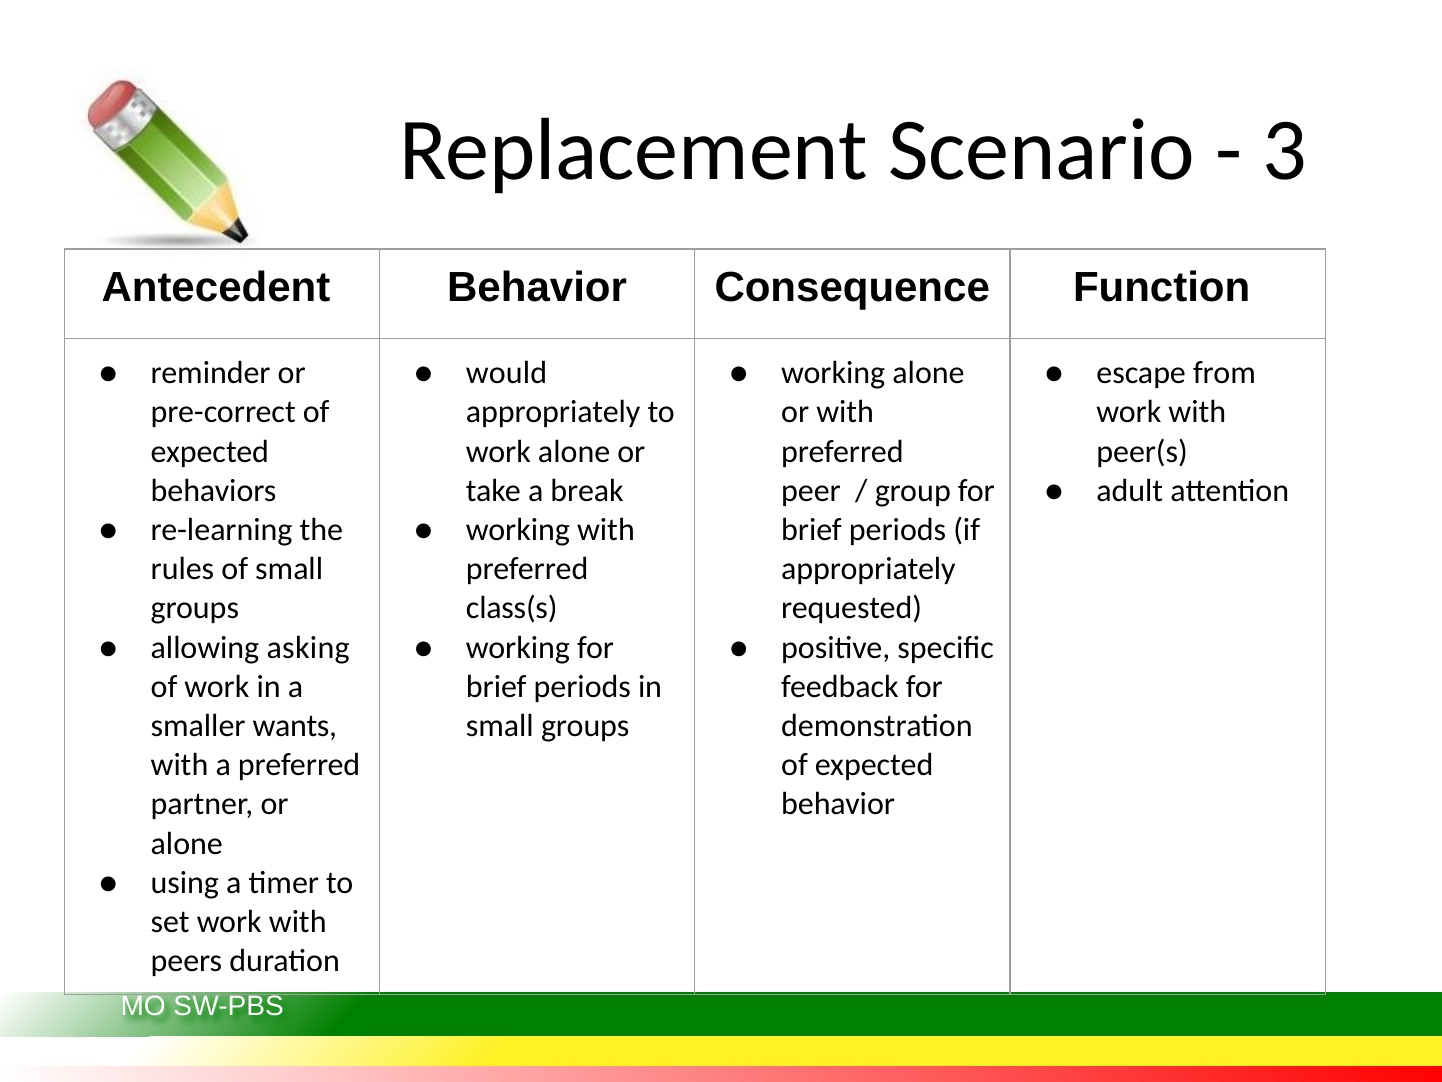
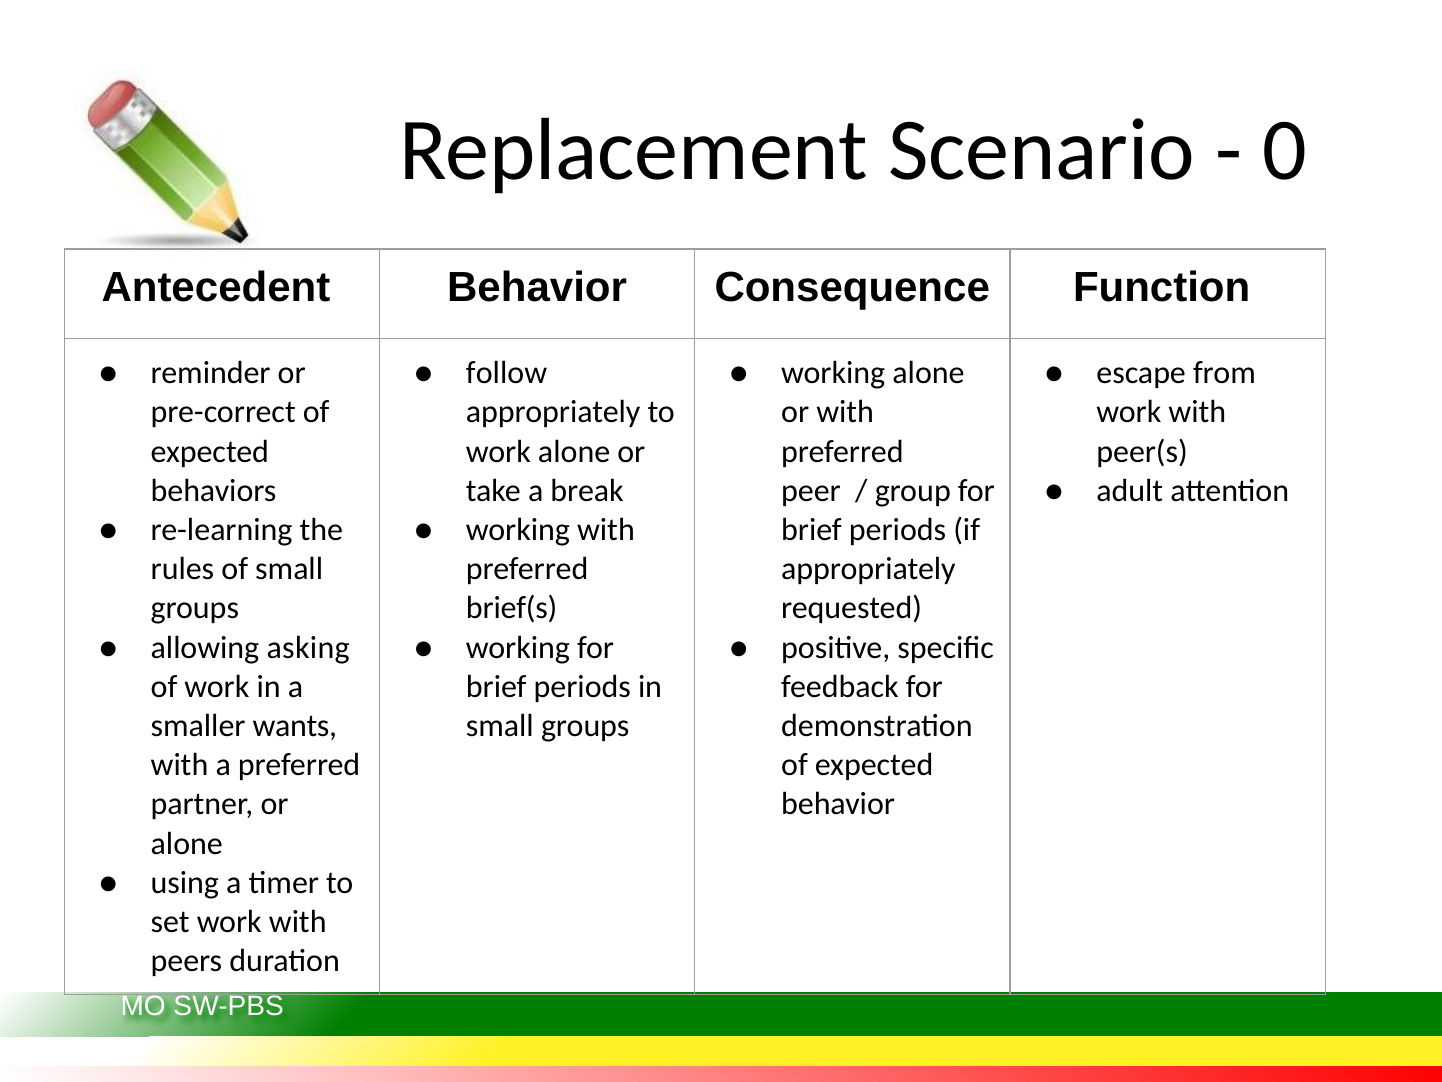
3: 3 -> 0 (1284, 150)
would: would -> follow (507, 373)
class(s: class(s -> brief(s (512, 608)
